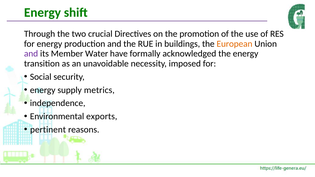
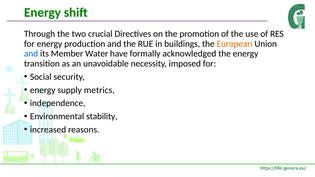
and colour: purple -> blue (31, 54)
exports: exports -> stability (102, 117)
pertinent: pertinent -> increased (48, 130)
